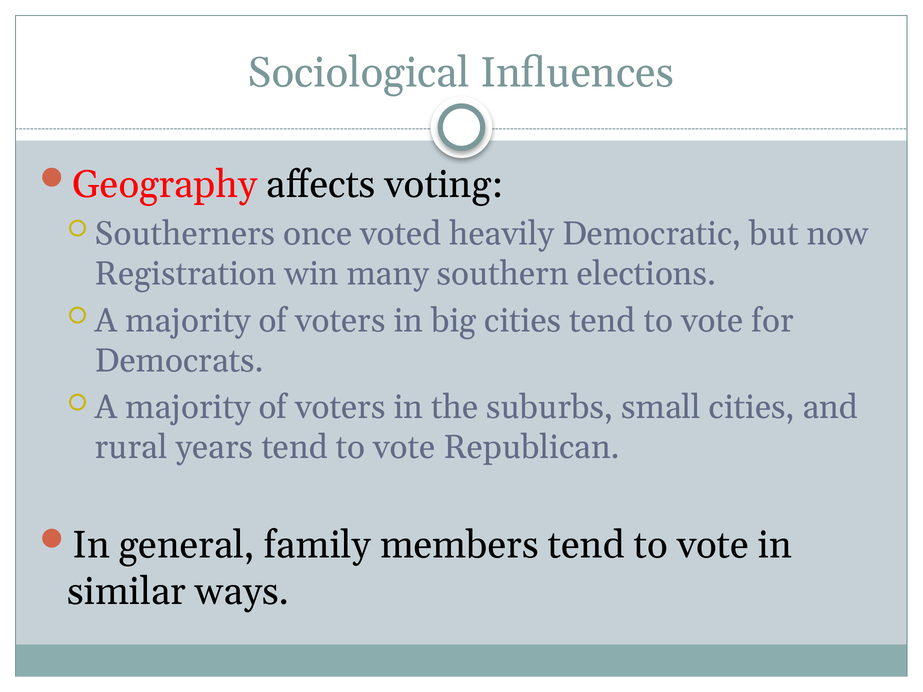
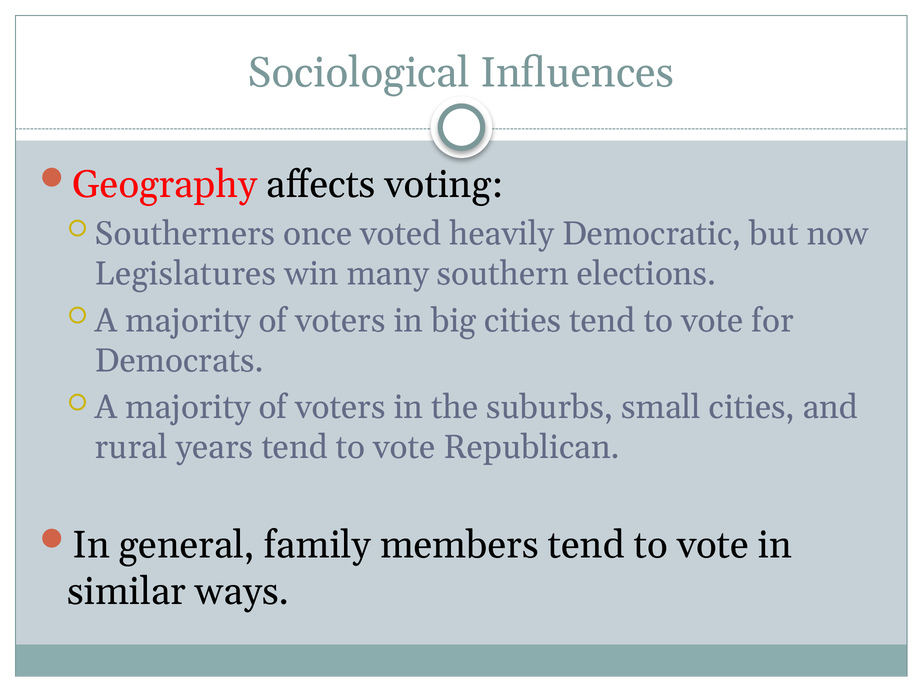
Registration: Registration -> Legislatures (186, 274)
